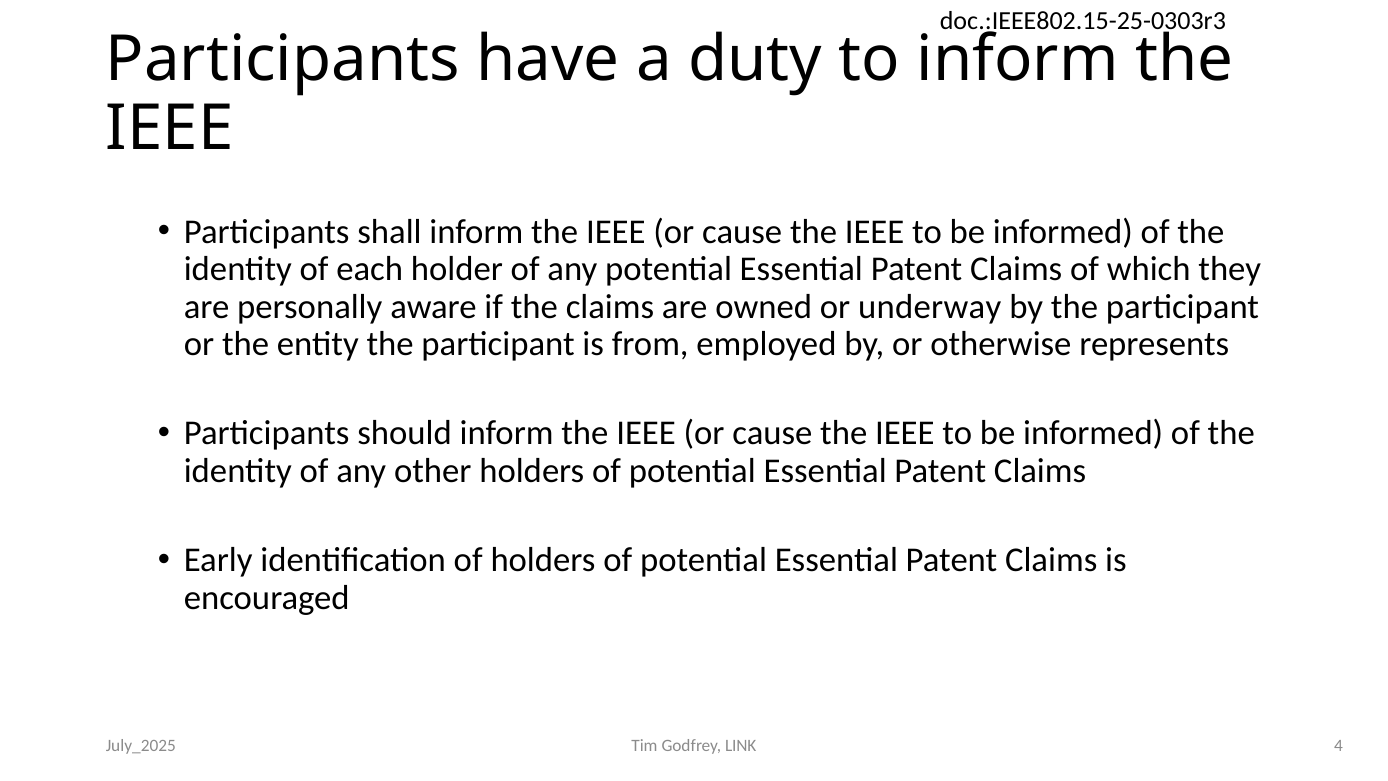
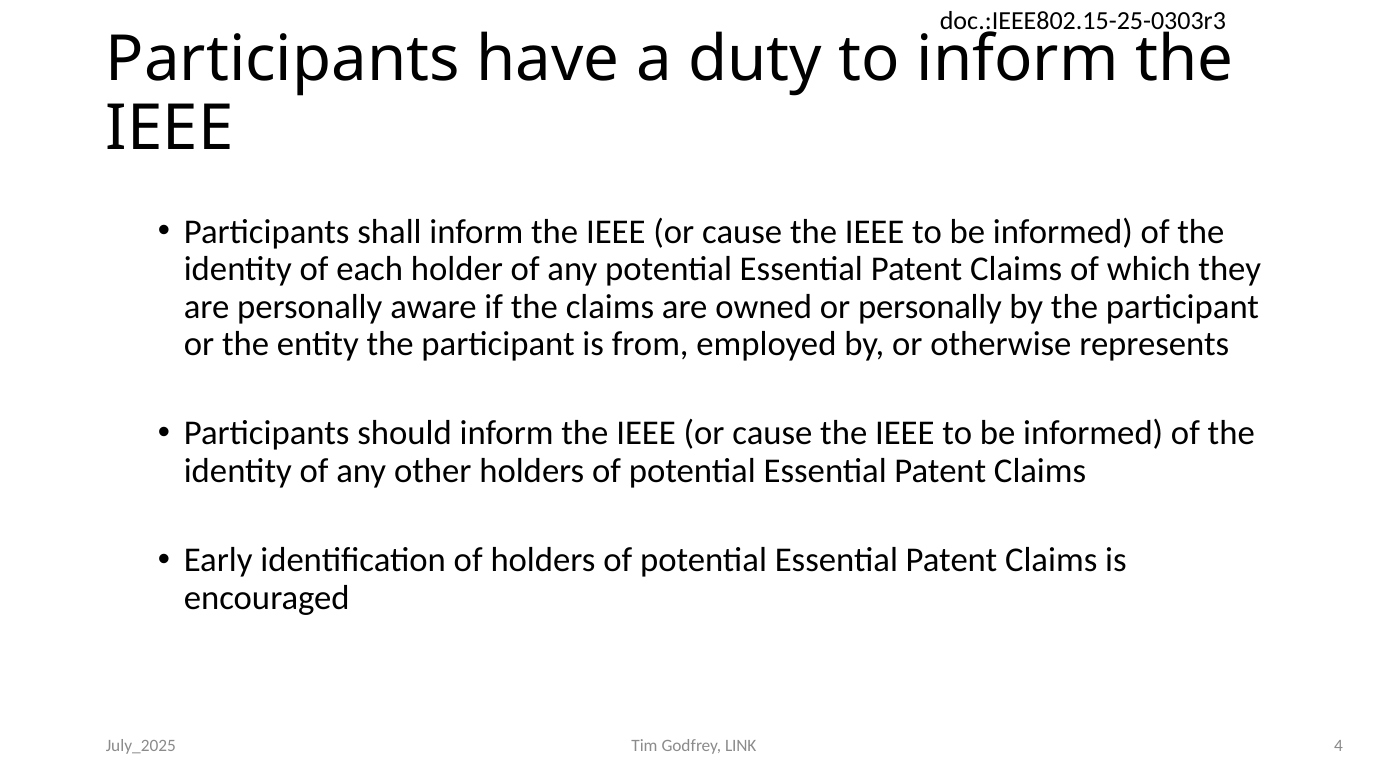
or underway: underway -> personally (930, 306)
